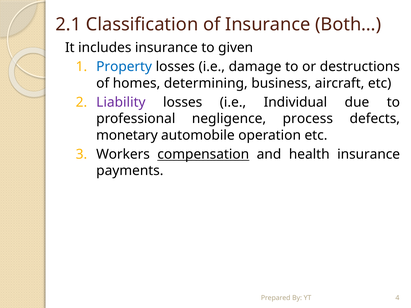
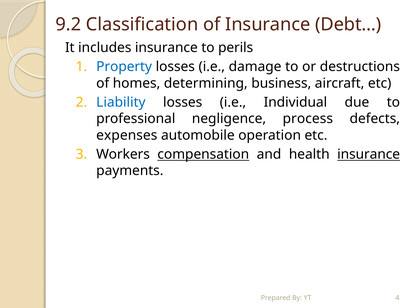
2.1: 2.1 -> 9.2 (68, 25)
Both…: Both… -> Debt… (348, 25)
given: given -> perils (236, 48)
Liability colour: purple -> blue (121, 102)
monetary: monetary -> expenses (127, 135)
insurance underline: none -> present (369, 154)
